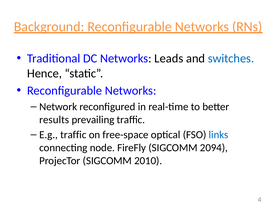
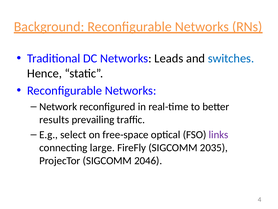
E.g traffic: traffic -> select (73, 134)
links colour: blue -> purple (219, 134)
node: node -> large (102, 147)
2094: 2094 -> 2035 (214, 147)
2010: 2010 -> 2046 (148, 160)
